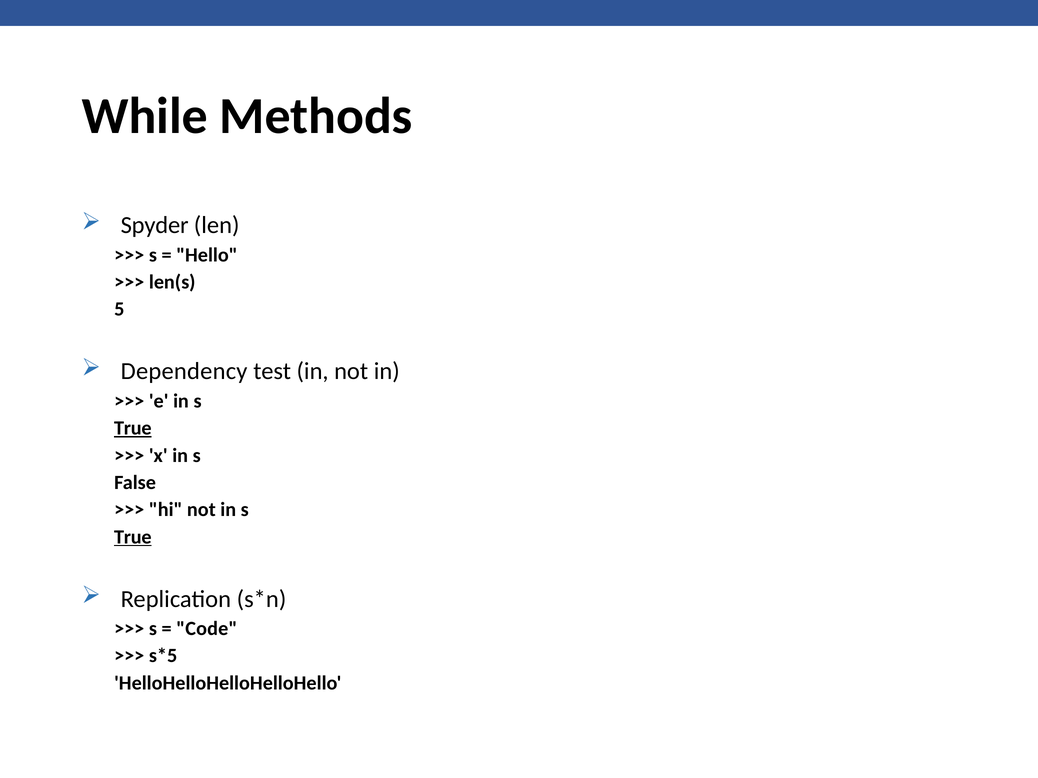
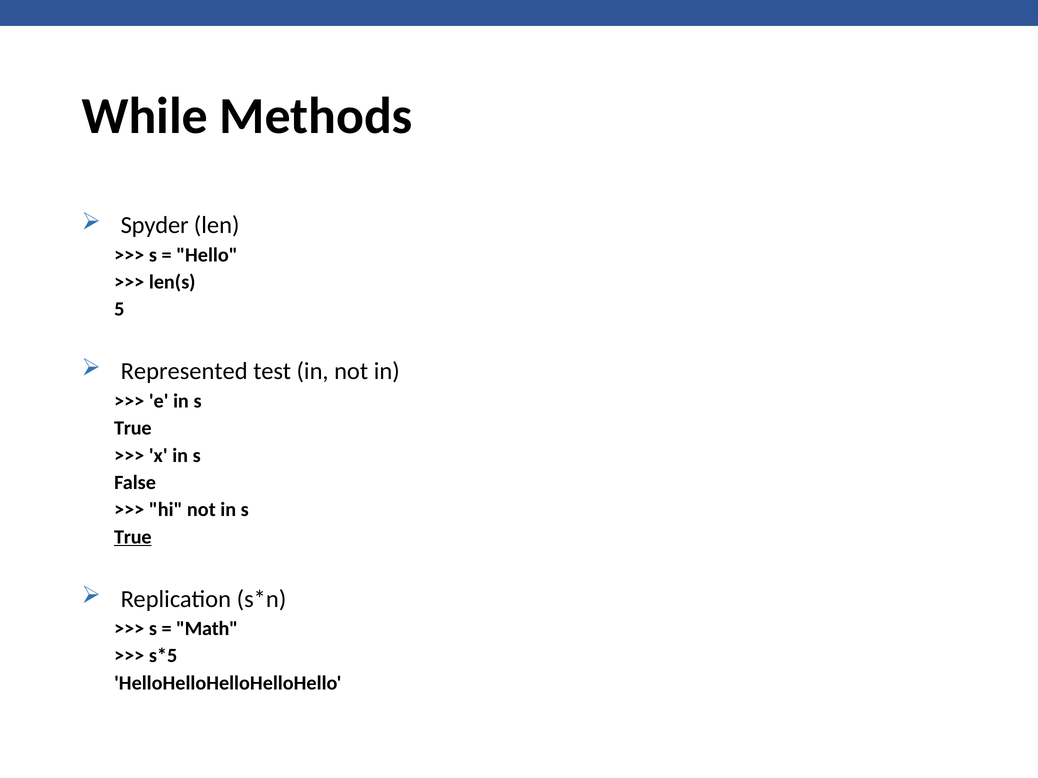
Dependency: Dependency -> Represented (184, 372)
True underline: present -> none (133, 428)
Code: Code -> Math (207, 629)
